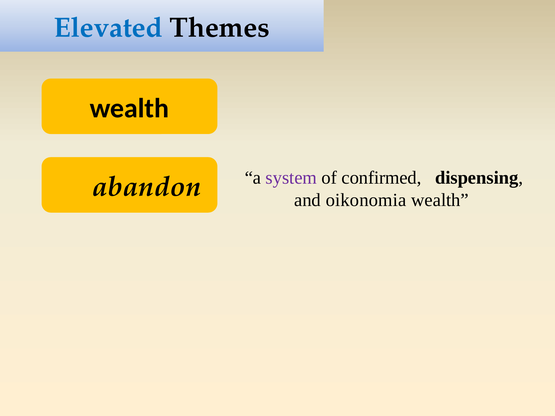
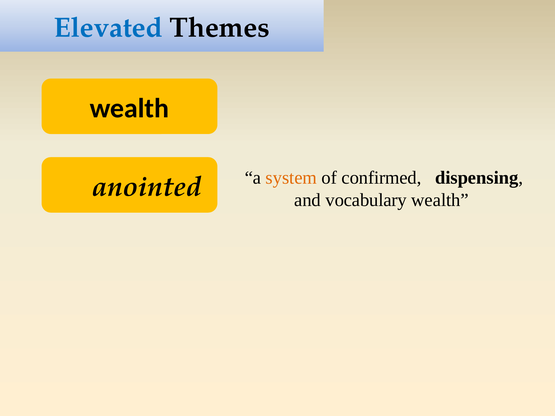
system colour: purple -> orange (291, 178)
abandon: abandon -> anointed (147, 187)
oikonomia: oikonomia -> vocabulary (366, 200)
